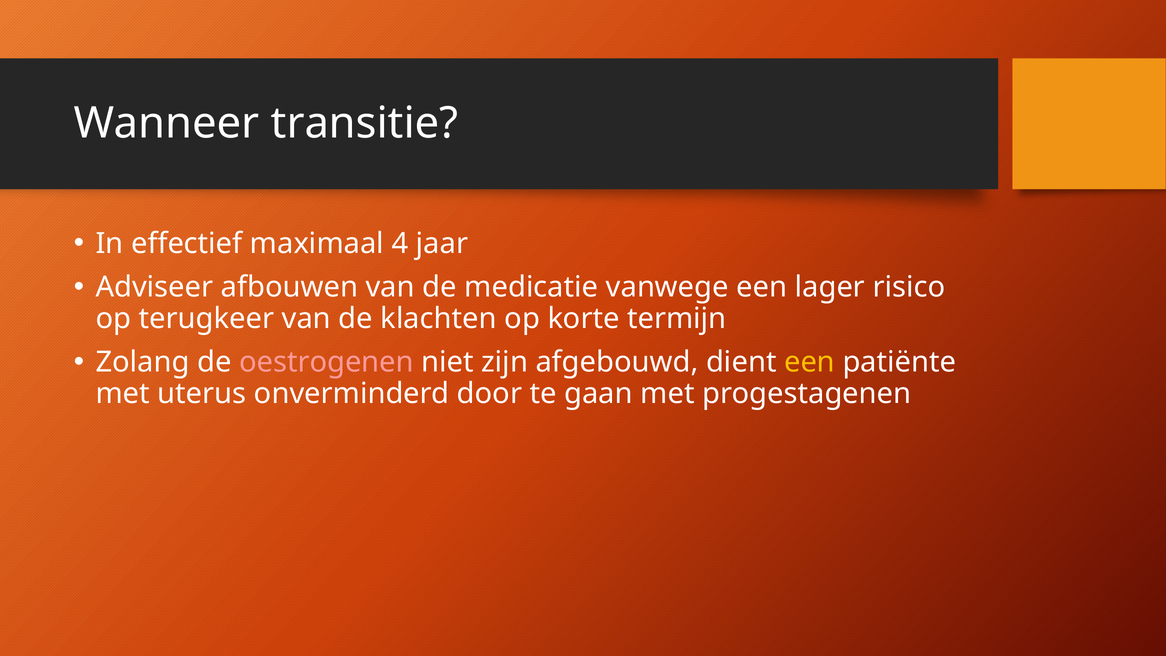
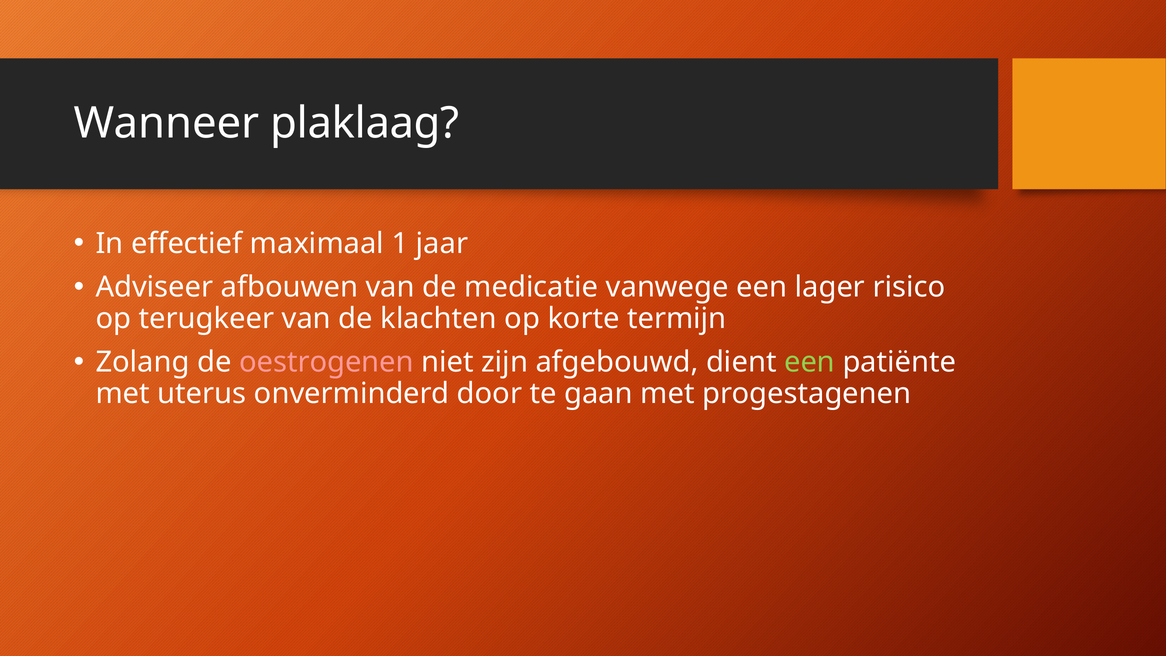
transitie: transitie -> plaklaag (365, 123)
4: 4 -> 1 (400, 243)
een colour: yellow -> light green (810, 362)
